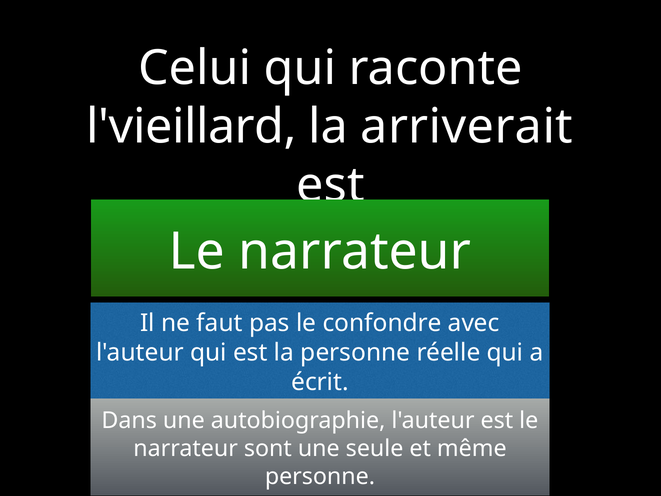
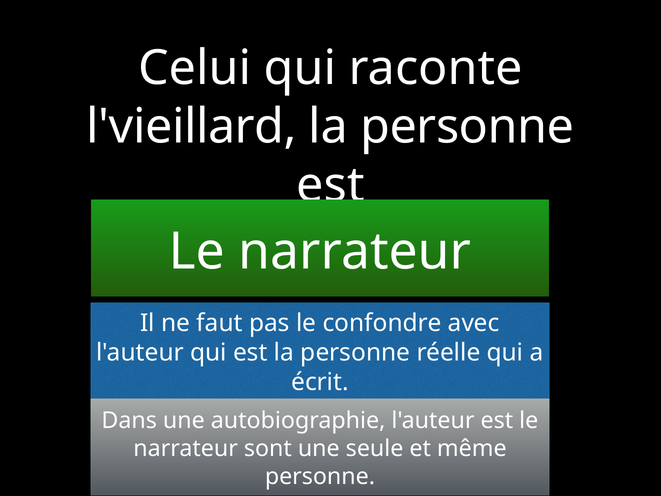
arriverait: arriverait -> personne (467, 127)
